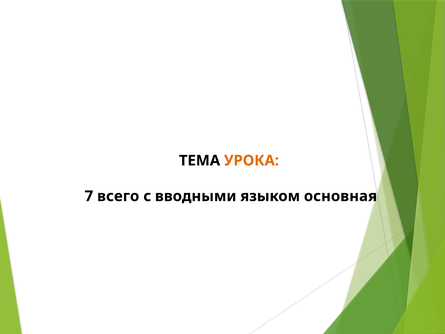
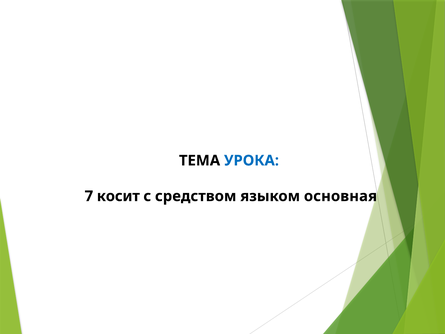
УРОКА colour: orange -> blue (251, 160)
всего: всего -> косит (118, 196)
вводными: вводными -> средством (196, 196)
